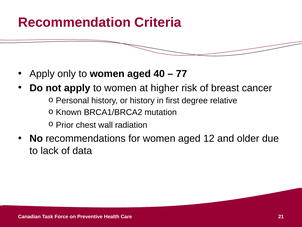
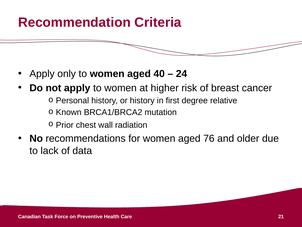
77: 77 -> 24 (182, 74)
12: 12 -> 76 (209, 138)
